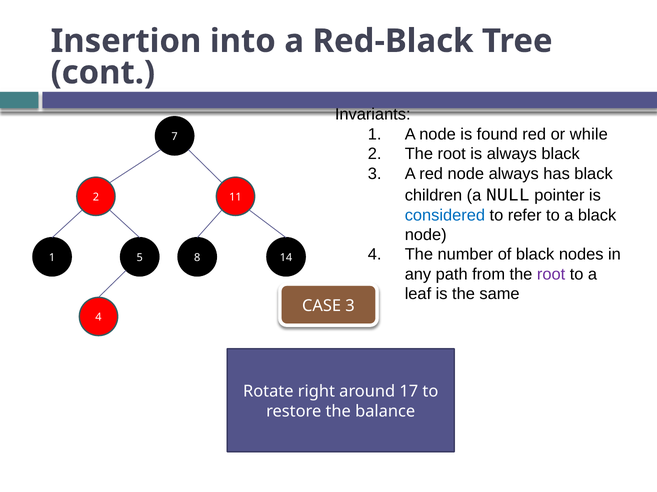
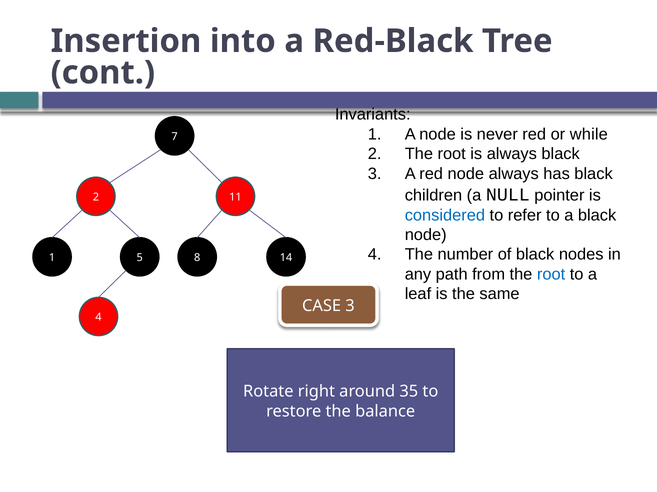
found: found -> never (497, 134)
root colour: purple -> blue (551, 275)
17: 17 -> 35 (409, 392)
